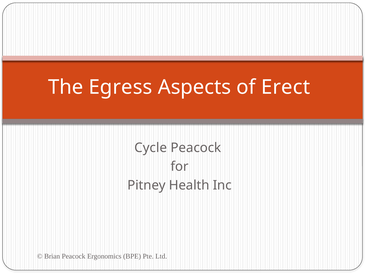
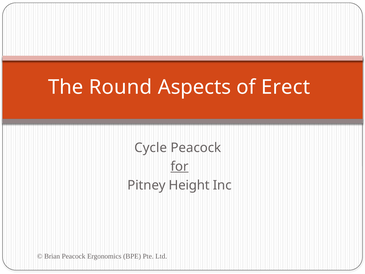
Egress: Egress -> Round (120, 87)
for underline: none -> present (180, 166)
Health: Health -> Height (189, 185)
